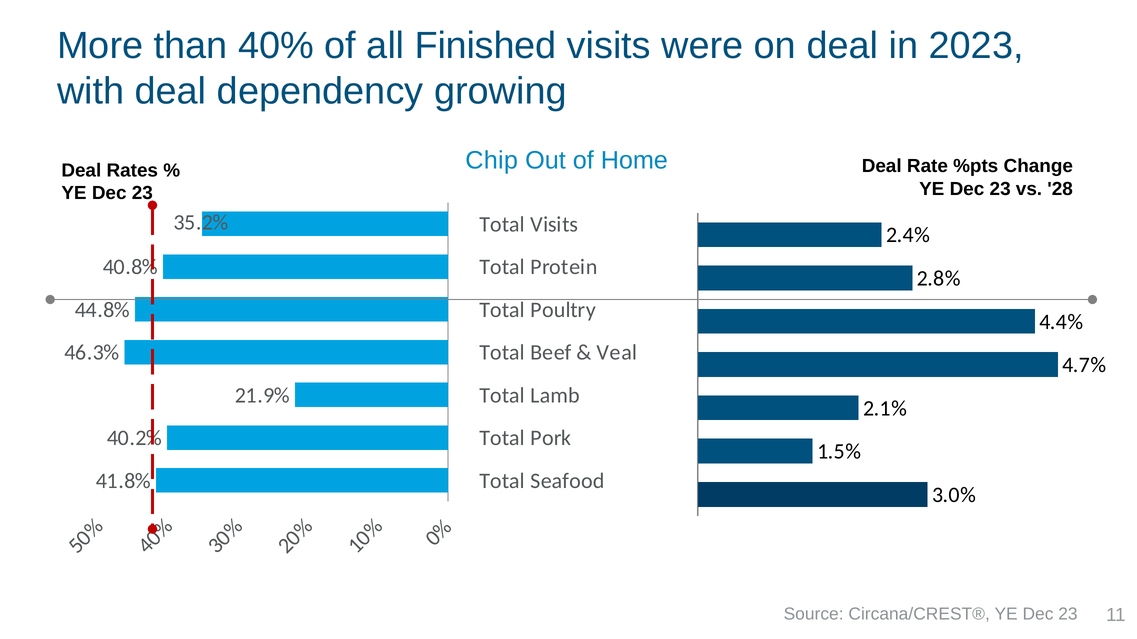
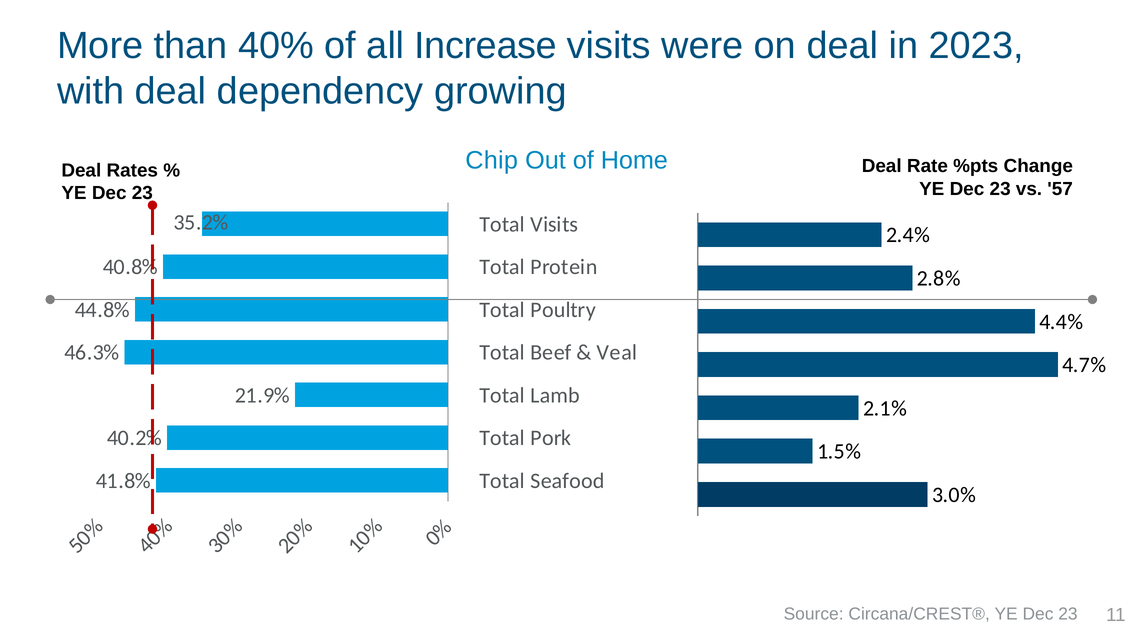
Finished: Finished -> Increase (486, 46)
28: 28 -> 57 (1060, 189)
